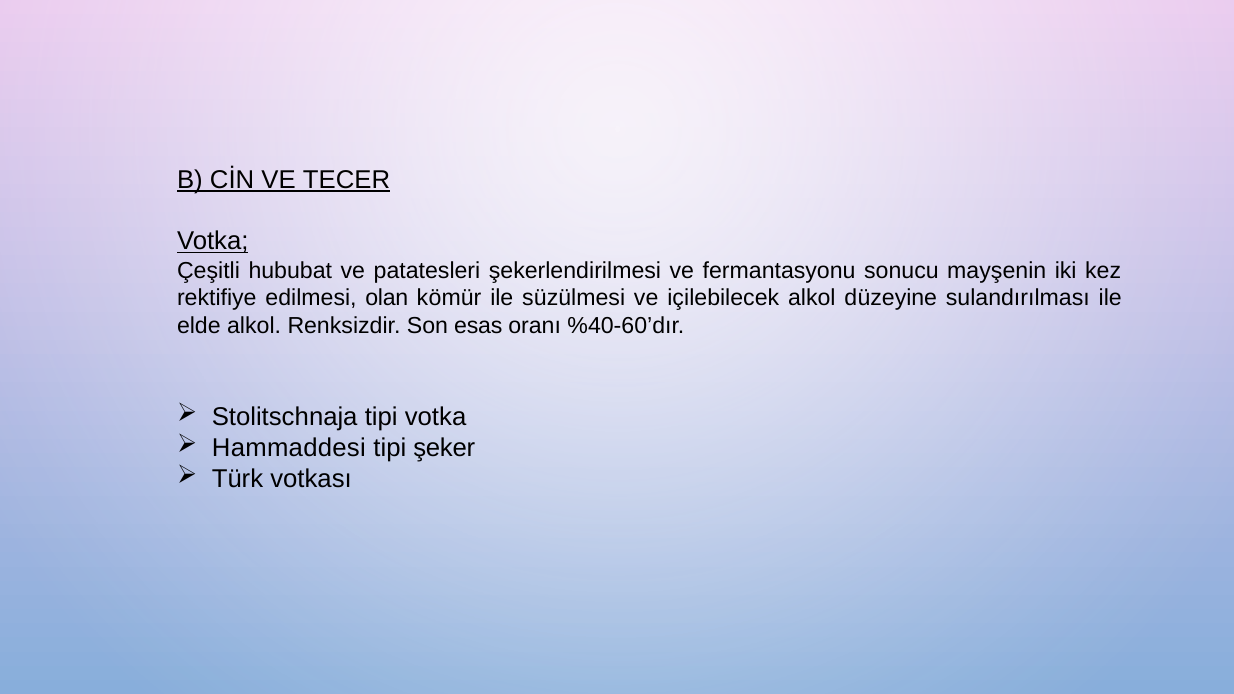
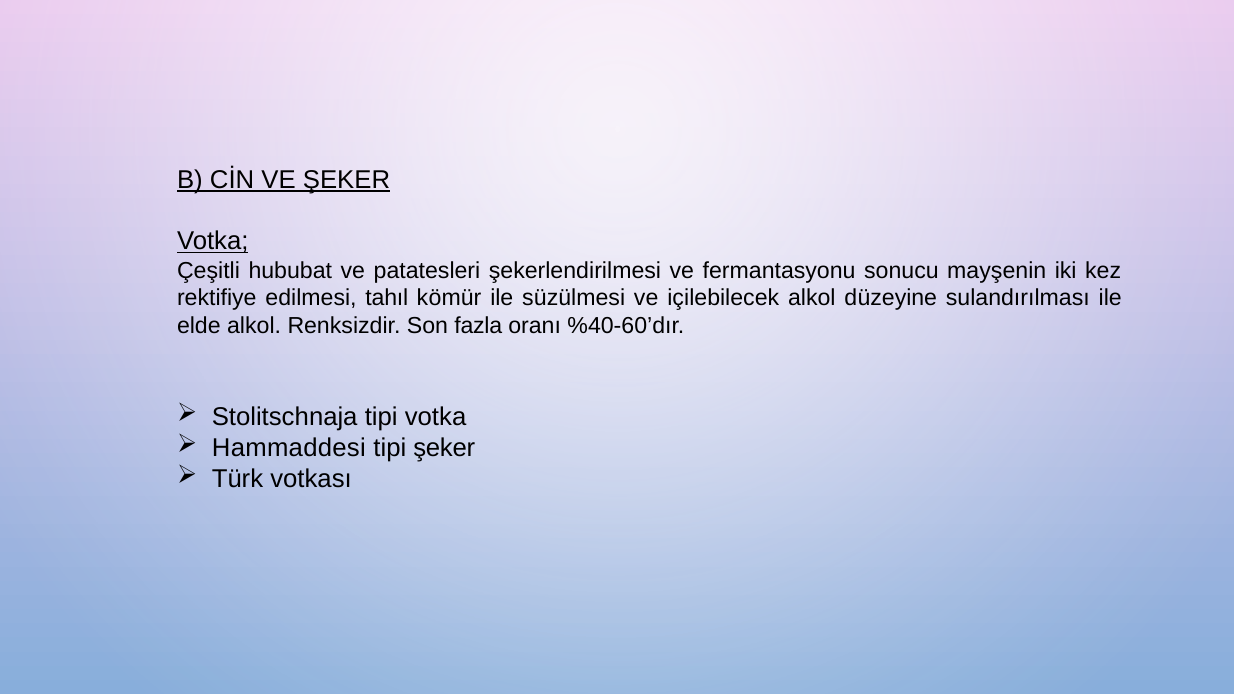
VE TECER: TECER -> ŞEKER (346, 180)
olan: olan -> tahıl (387, 298)
esas: esas -> fazla (478, 326)
